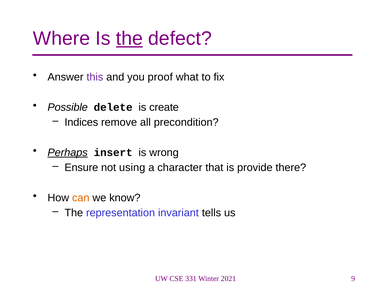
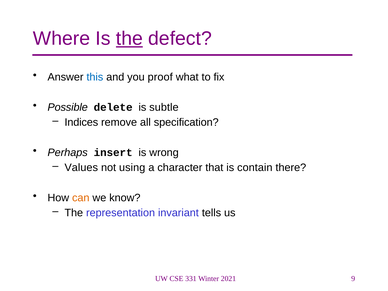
this colour: purple -> blue (95, 77)
create: create -> subtle (164, 107)
precondition: precondition -> specification (186, 122)
Perhaps underline: present -> none (68, 153)
Ensure: Ensure -> Values (81, 168)
provide: provide -> contain (255, 168)
